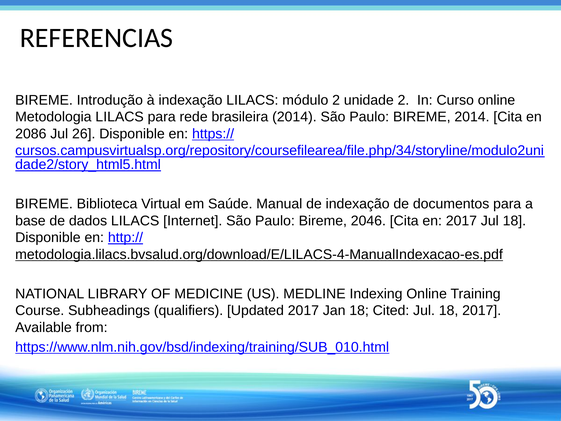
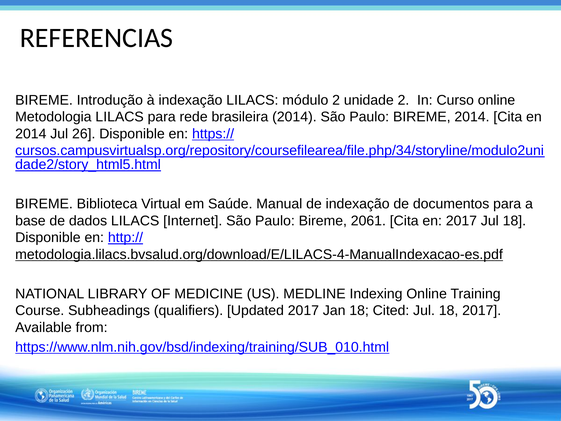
2086: 2086 -> 2014 (31, 134)
2046: 2046 -> 2061 (368, 221)
